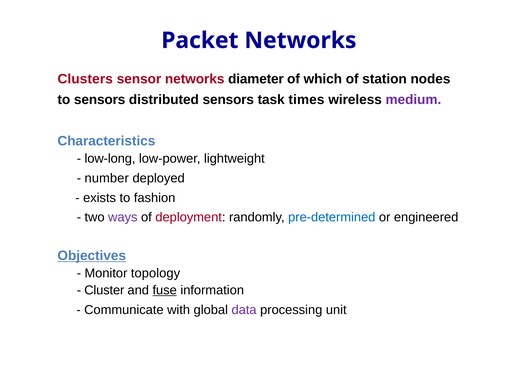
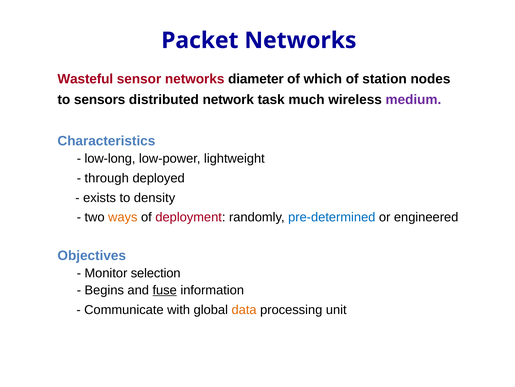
Clusters: Clusters -> Wasteful (85, 79)
distributed sensors: sensors -> network (228, 100)
times: times -> much (307, 100)
number: number -> through (107, 178)
fashion: fashion -> density (155, 197)
ways colour: purple -> orange (123, 217)
Objectives underline: present -> none (92, 255)
topology: topology -> selection (156, 273)
Cluster: Cluster -> Begins (104, 290)
data colour: purple -> orange (244, 309)
